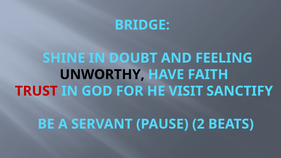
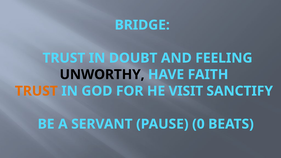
SHINE: SHINE -> TRUST (64, 58)
TRUST colour: red -> orange (36, 91)
2: 2 -> 0 (198, 124)
